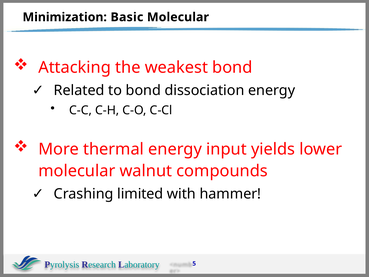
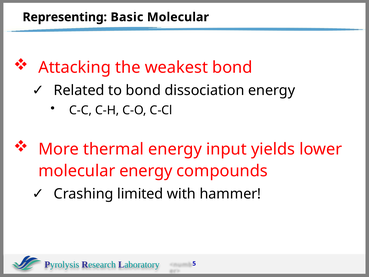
Minimization: Minimization -> Representing (65, 17)
molecular walnut: walnut -> energy (146, 171)
